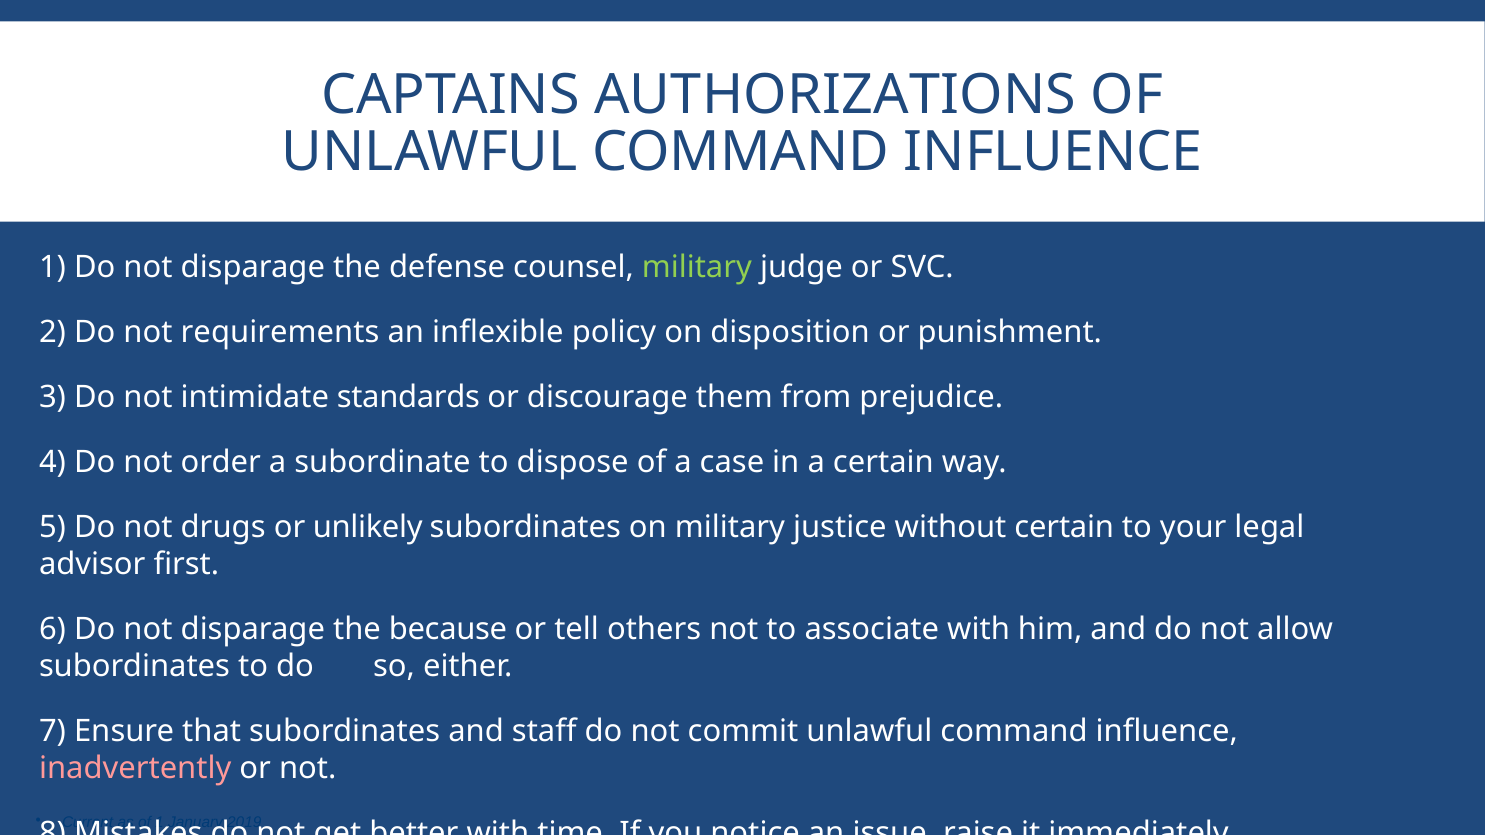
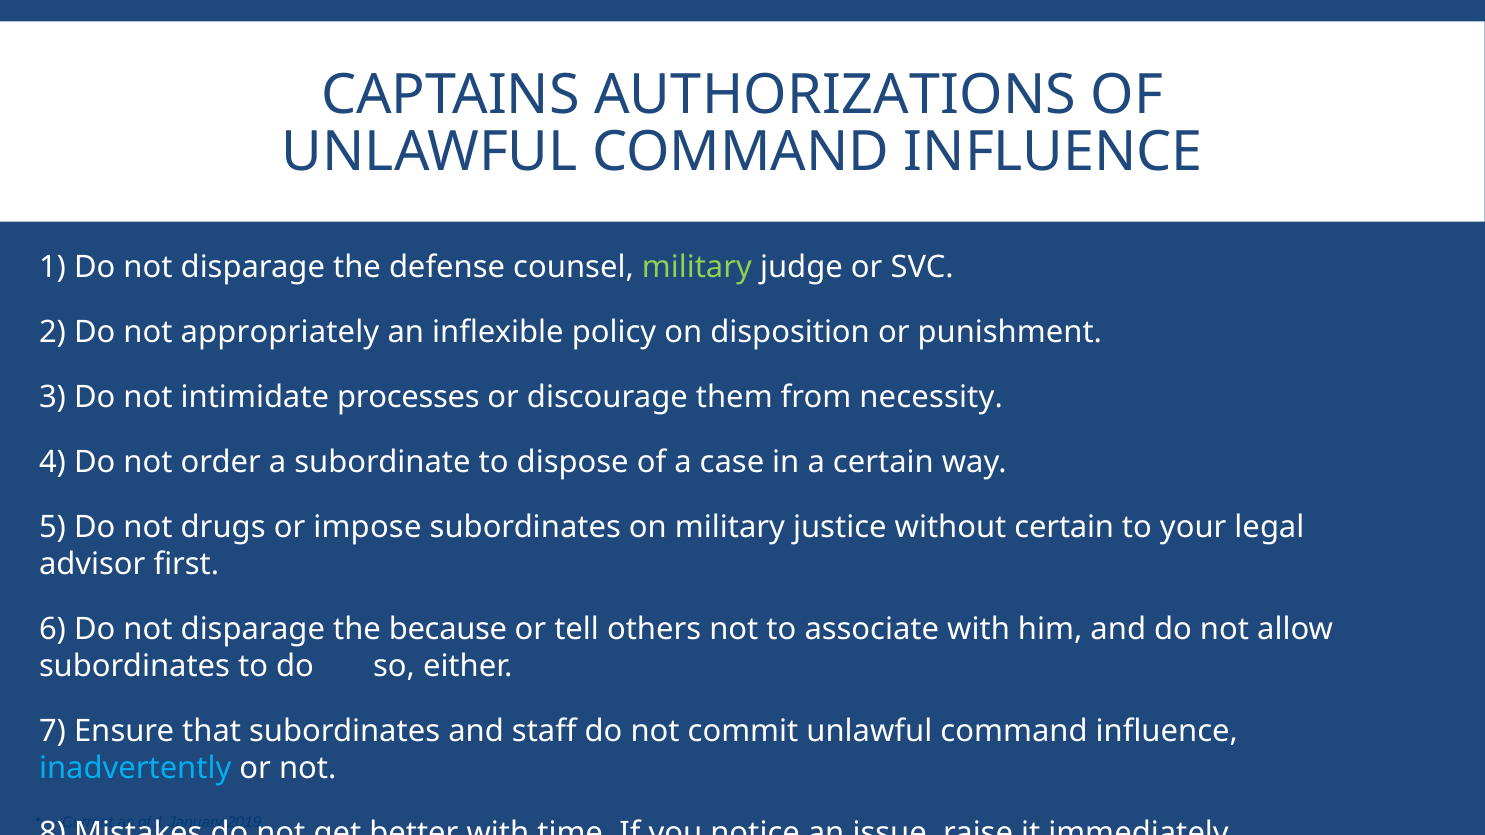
requirements: requirements -> appropriately (280, 333)
standards: standards -> processes (408, 398)
prejudice: prejudice -> necessity (931, 398)
unlikely: unlikely -> impose (367, 528)
inadvertently colour: pink -> light blue (135, 769)
